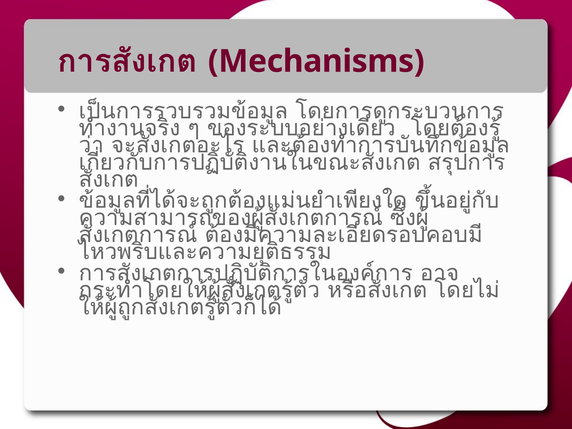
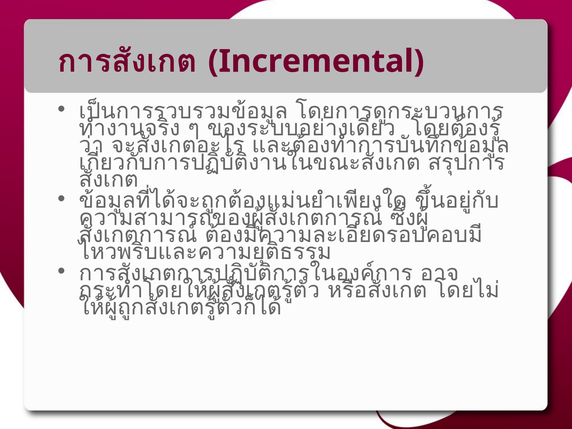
Mechanisms: Mechanisms -> Incremental (316, 61)
